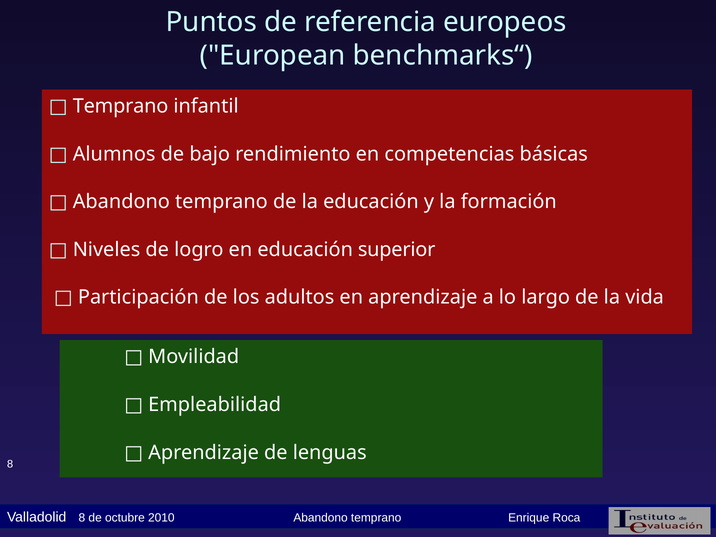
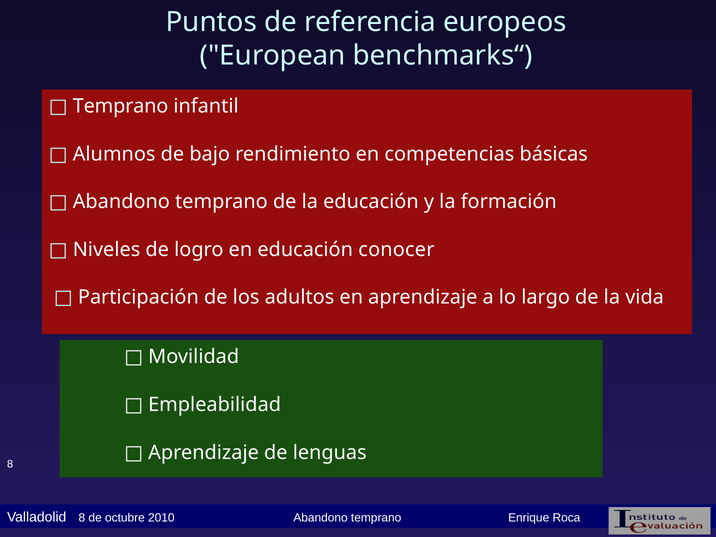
superior: superior -> conocer (396, 250)
